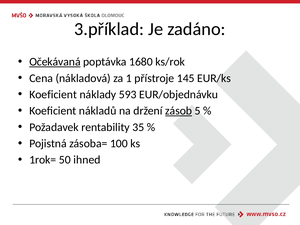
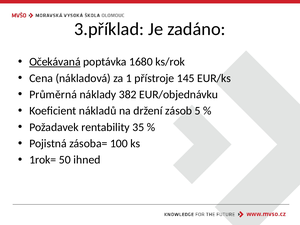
Koeficient: Koeficient -> Průměrná (53, 95)
593: 593 -> 382 (128, 95)
zásob underline: present -> none (179, 111)
